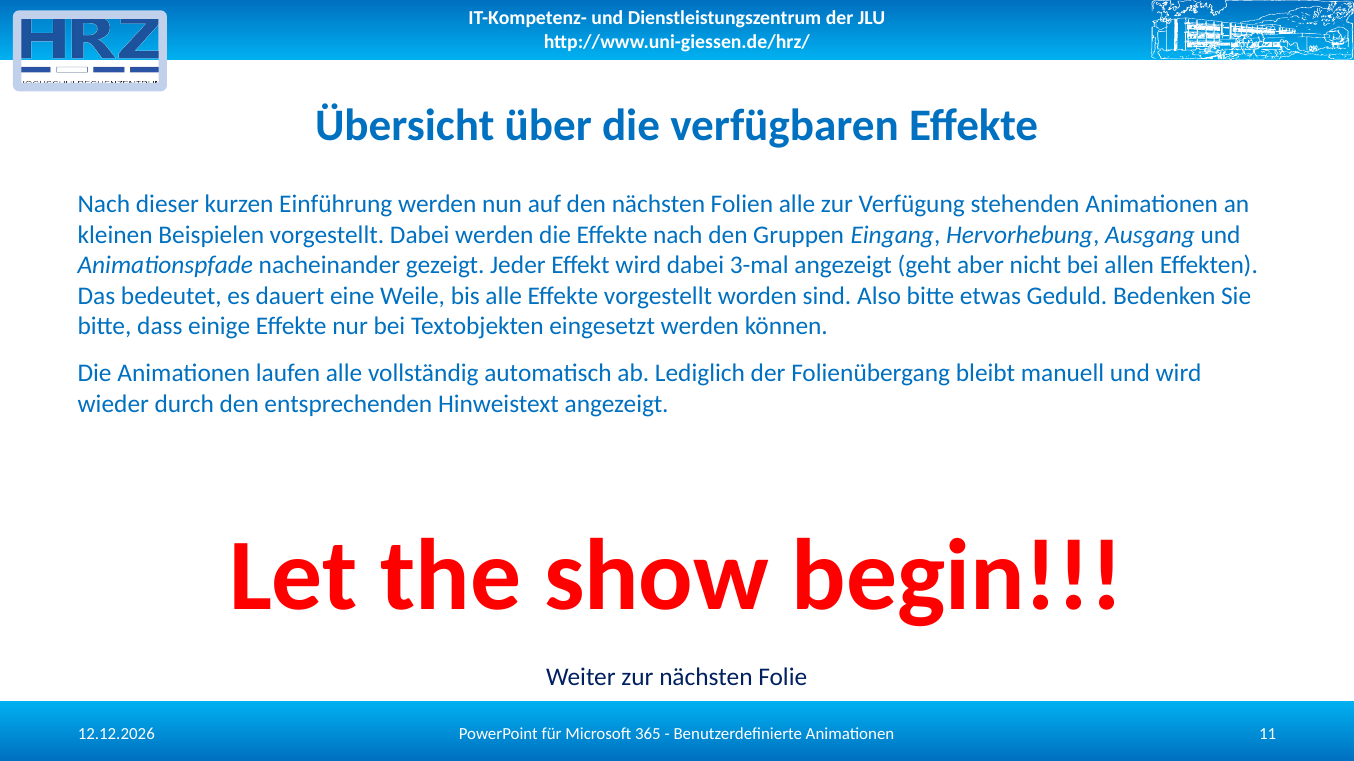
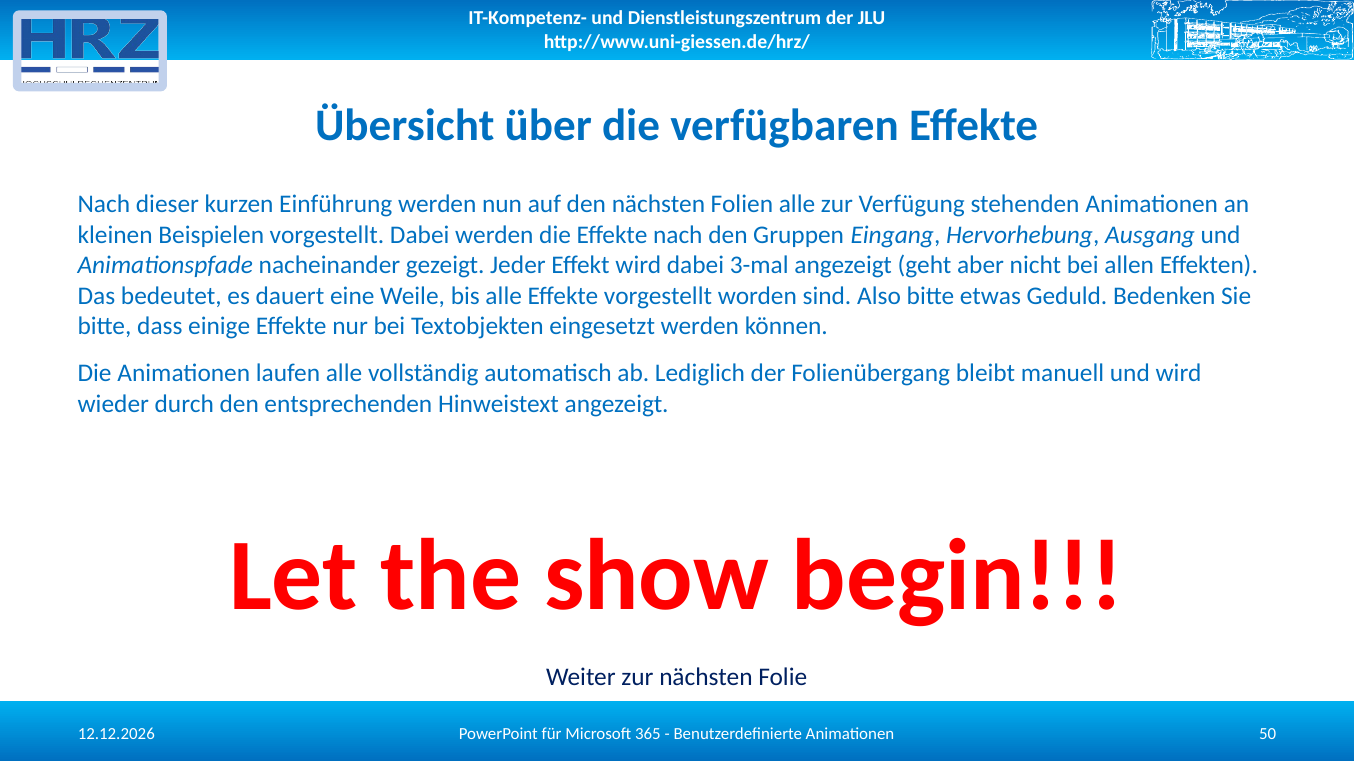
11: 11 -> 50 (1268, 734)
